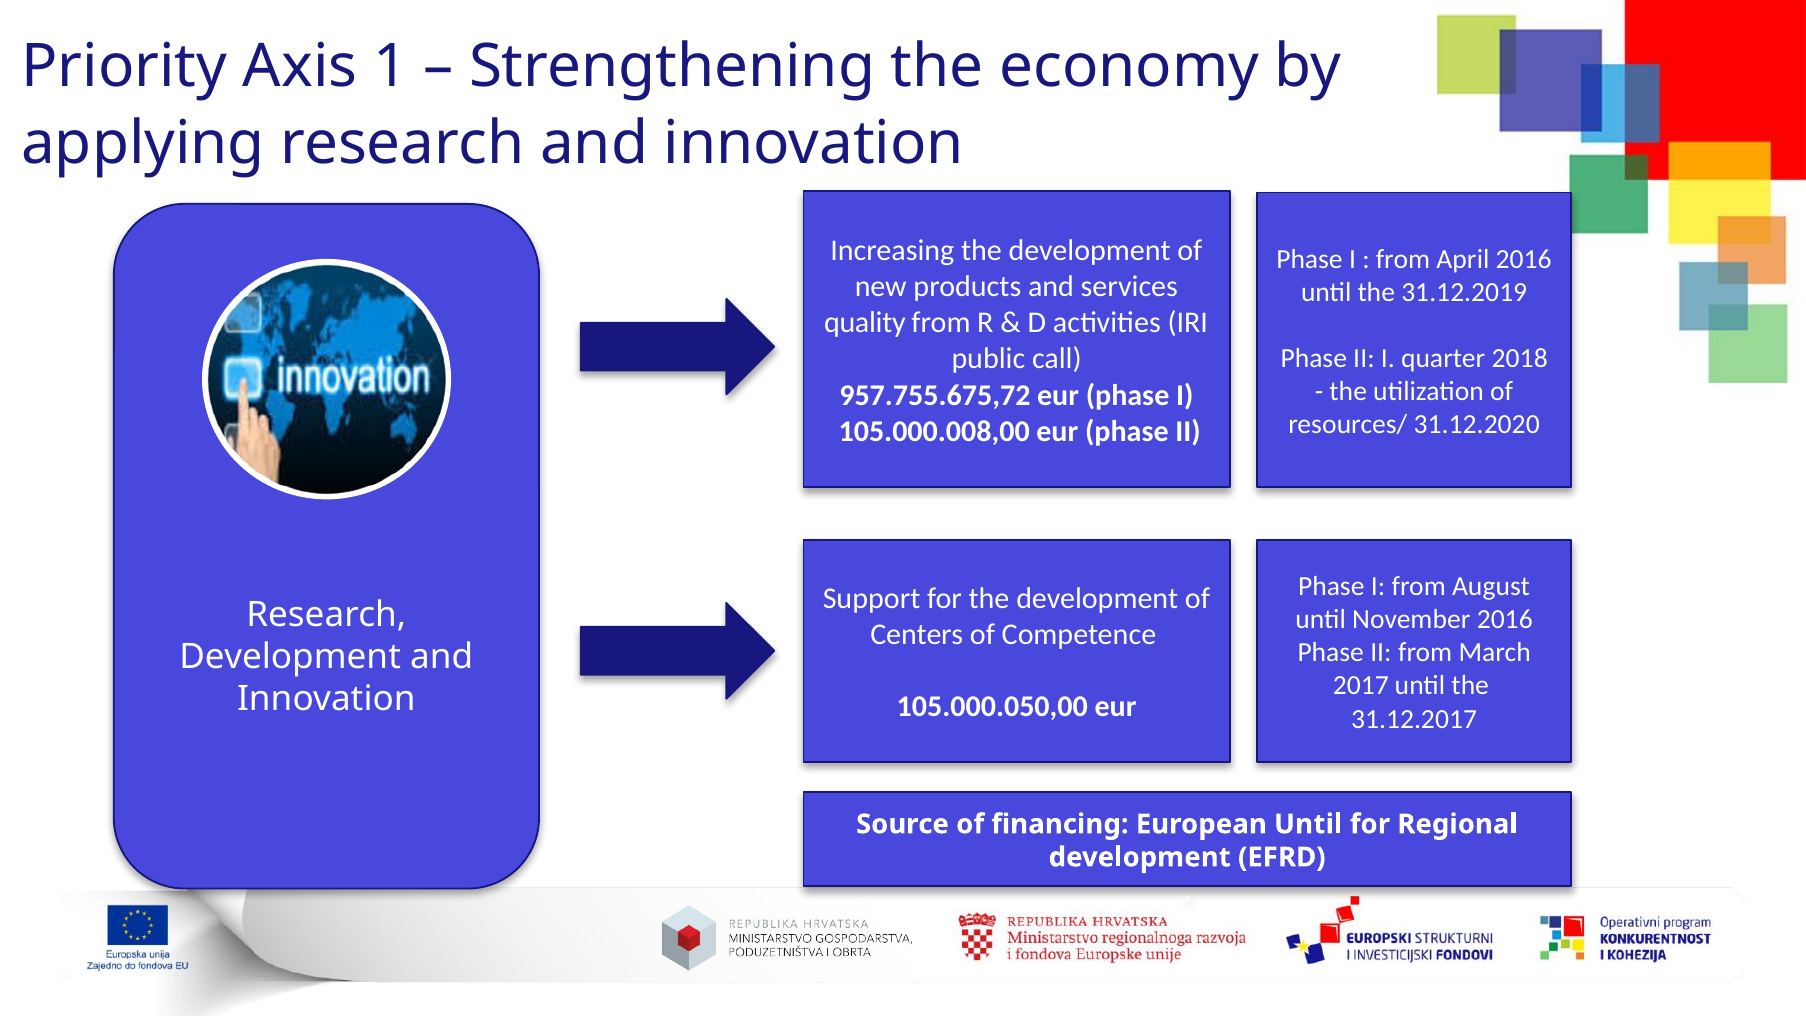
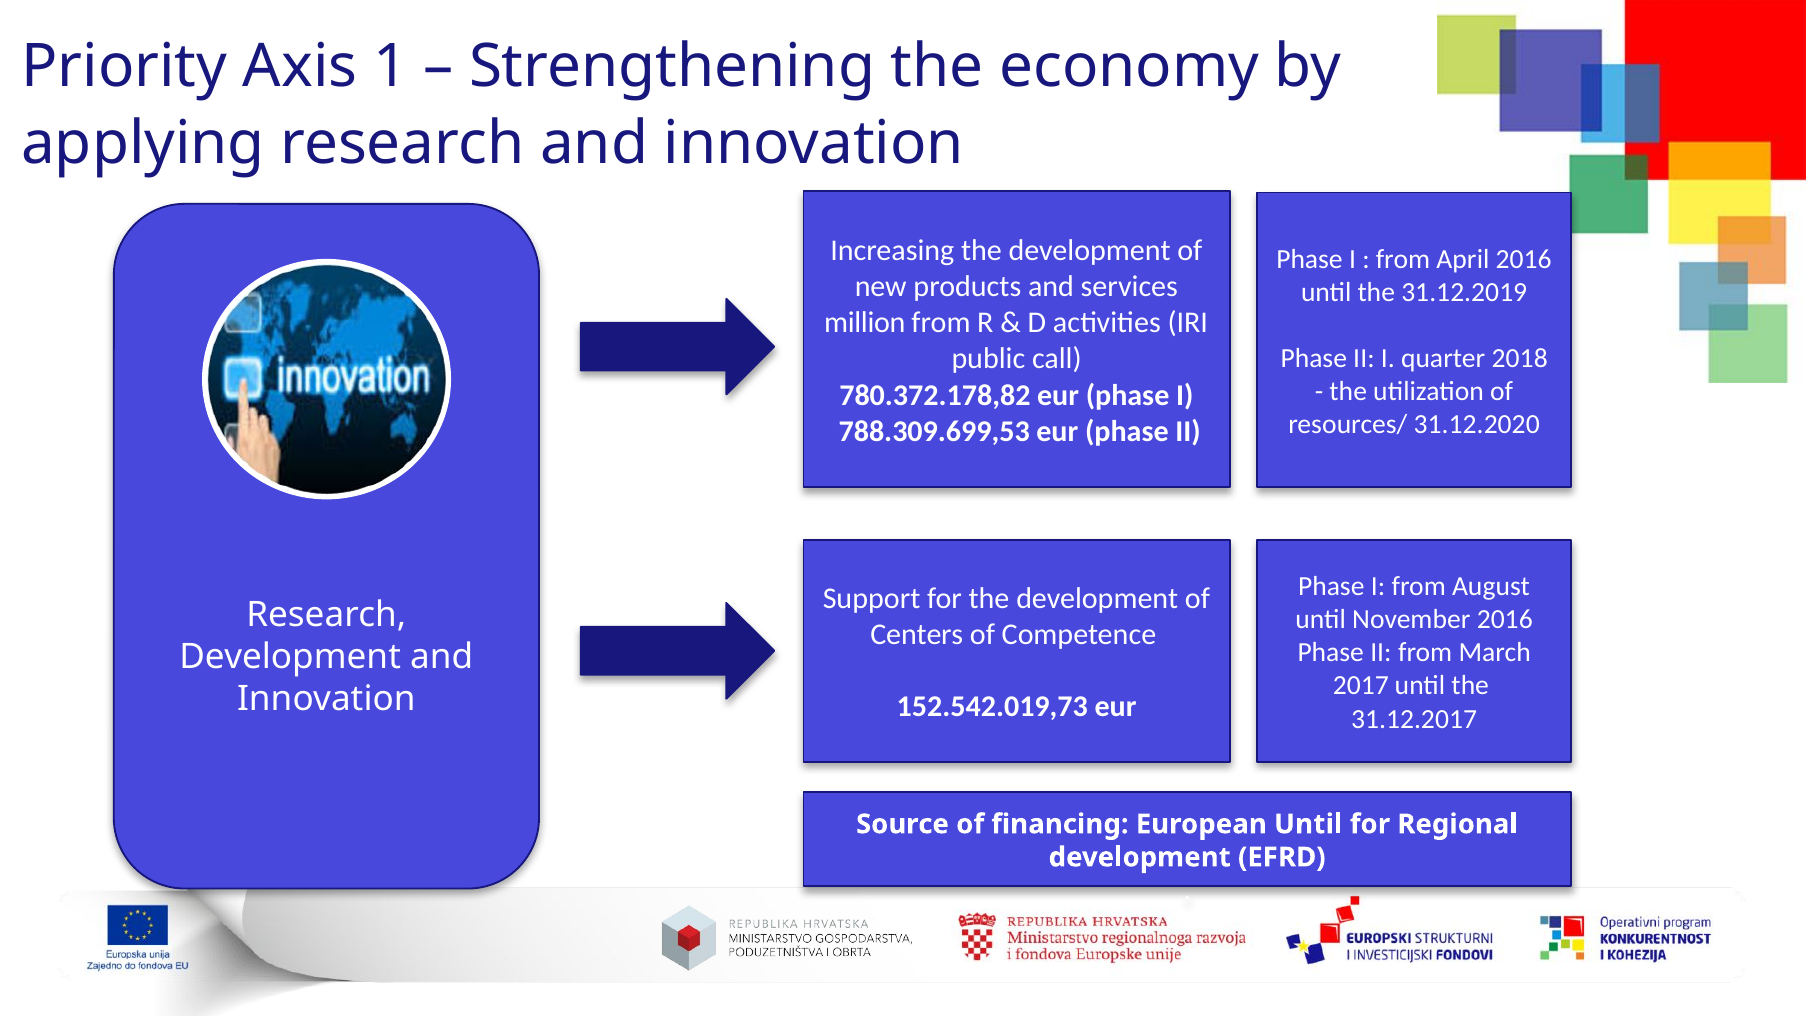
quality: quality -> million (865, 323)
957.755.675,72: 957.755.675,72 -> 780.372.178,82 (935, 395)
105.000.008,00: 105.000.008,00 -> 788.309.699,53 (934, 431)
105.000.050,00: 105.000.050,00 -> 152.542.019,73 (992, 707)
